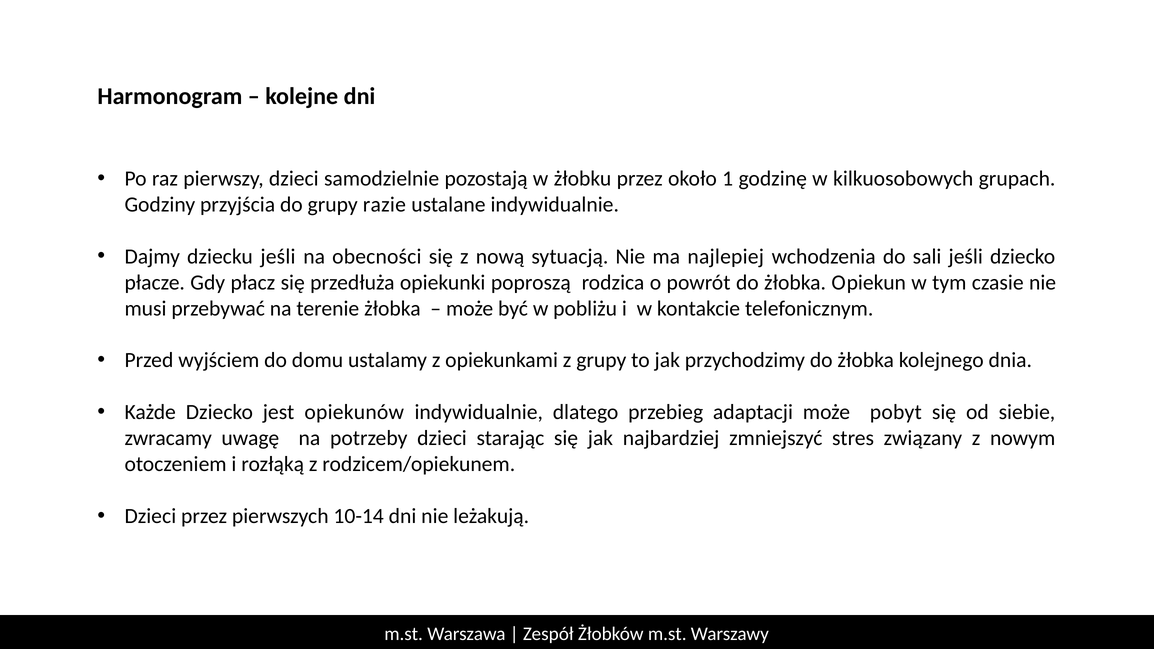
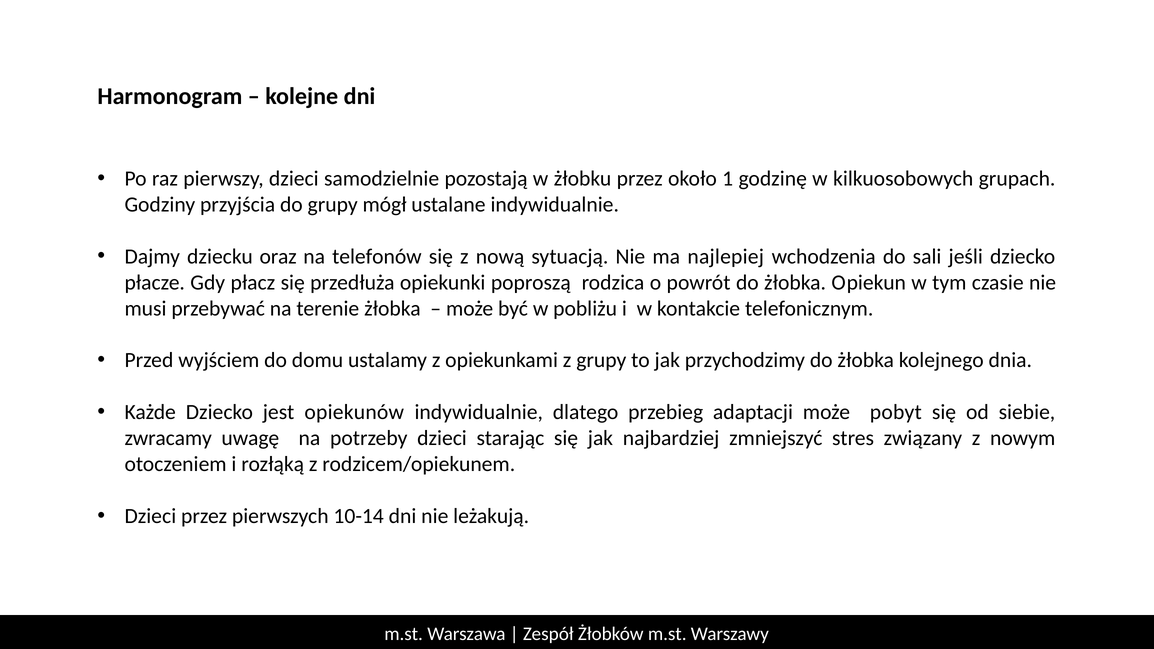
razie: razie -> mógł (385, 205)
dziecku jeśli: jeśli -> oraz (278, 256)
obecności: obecności -> telefonów (377, 256)
